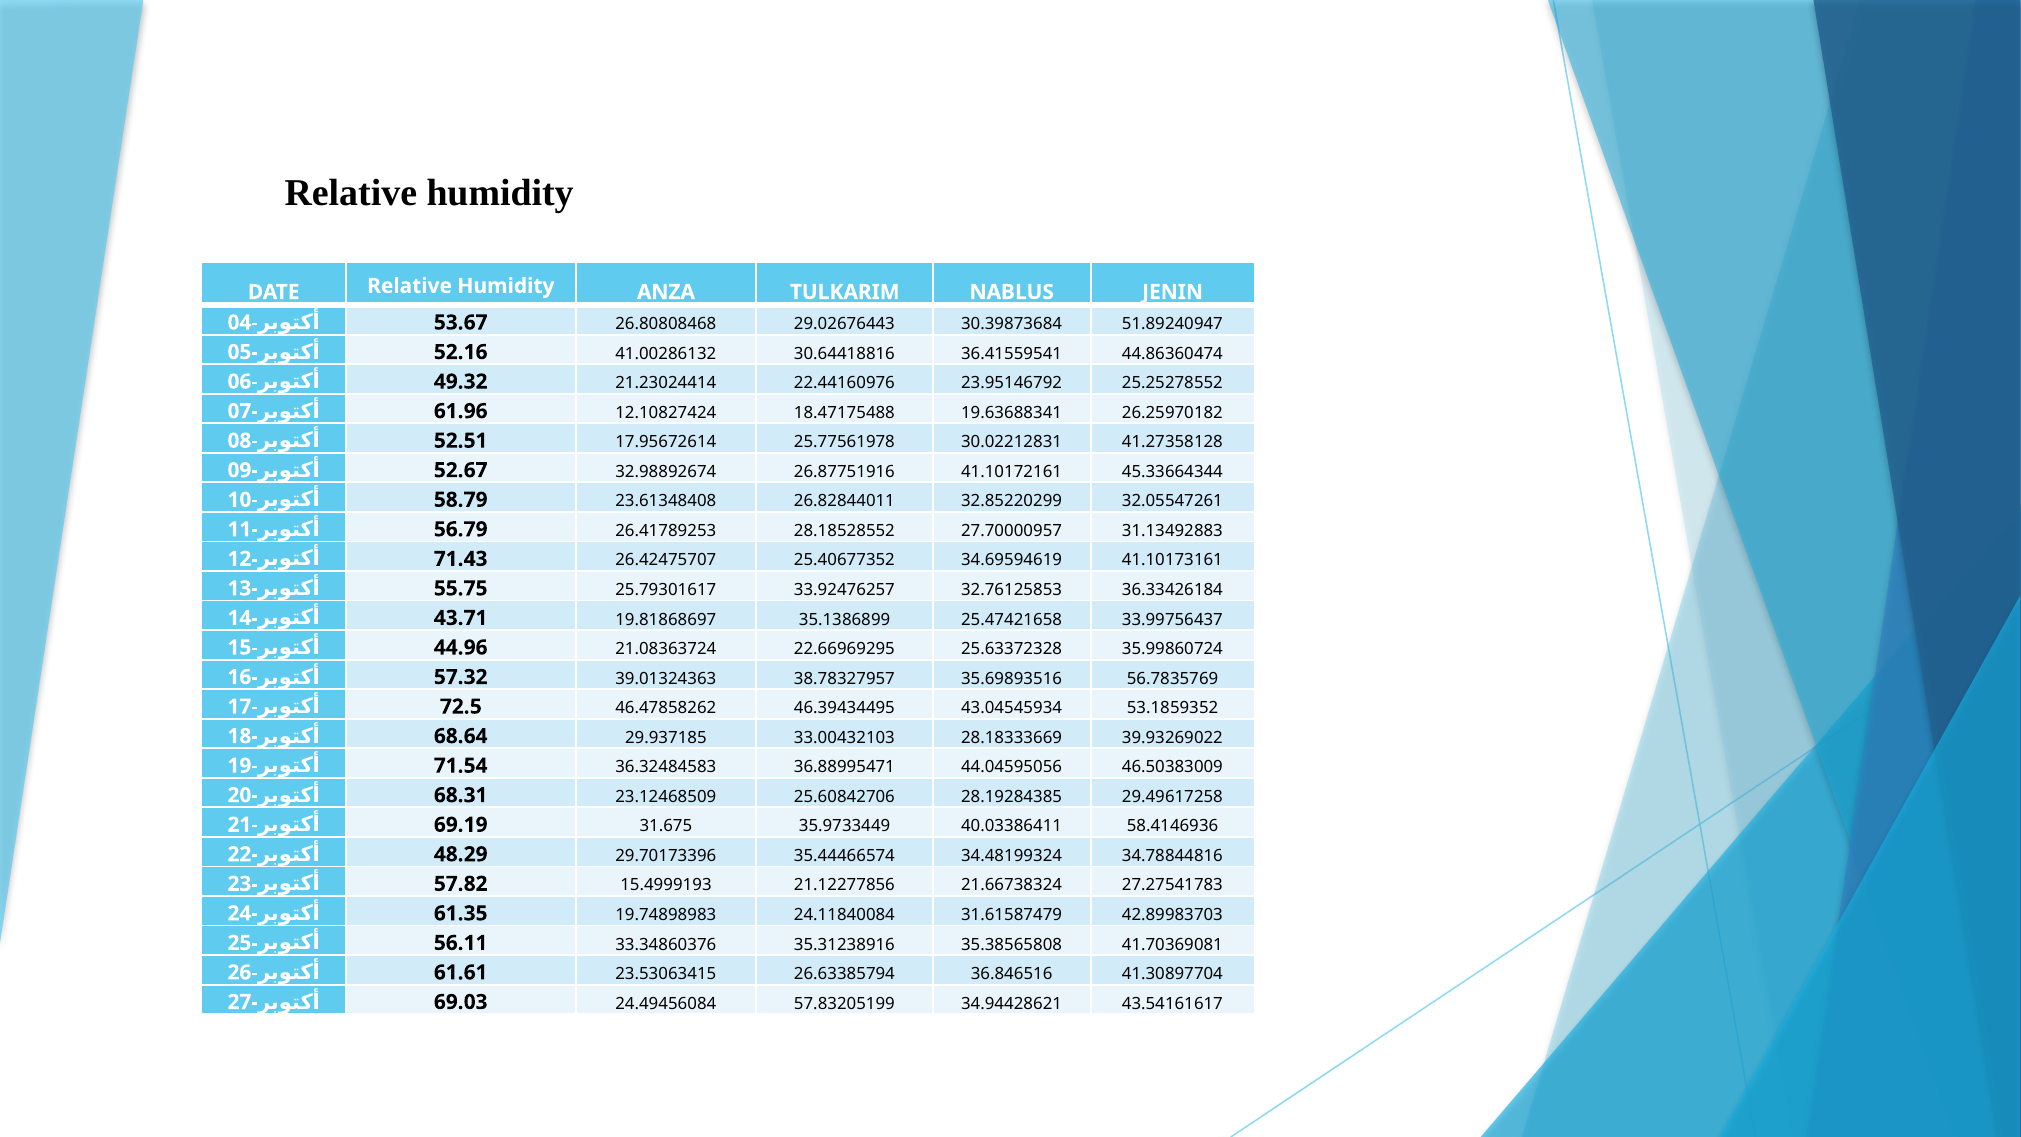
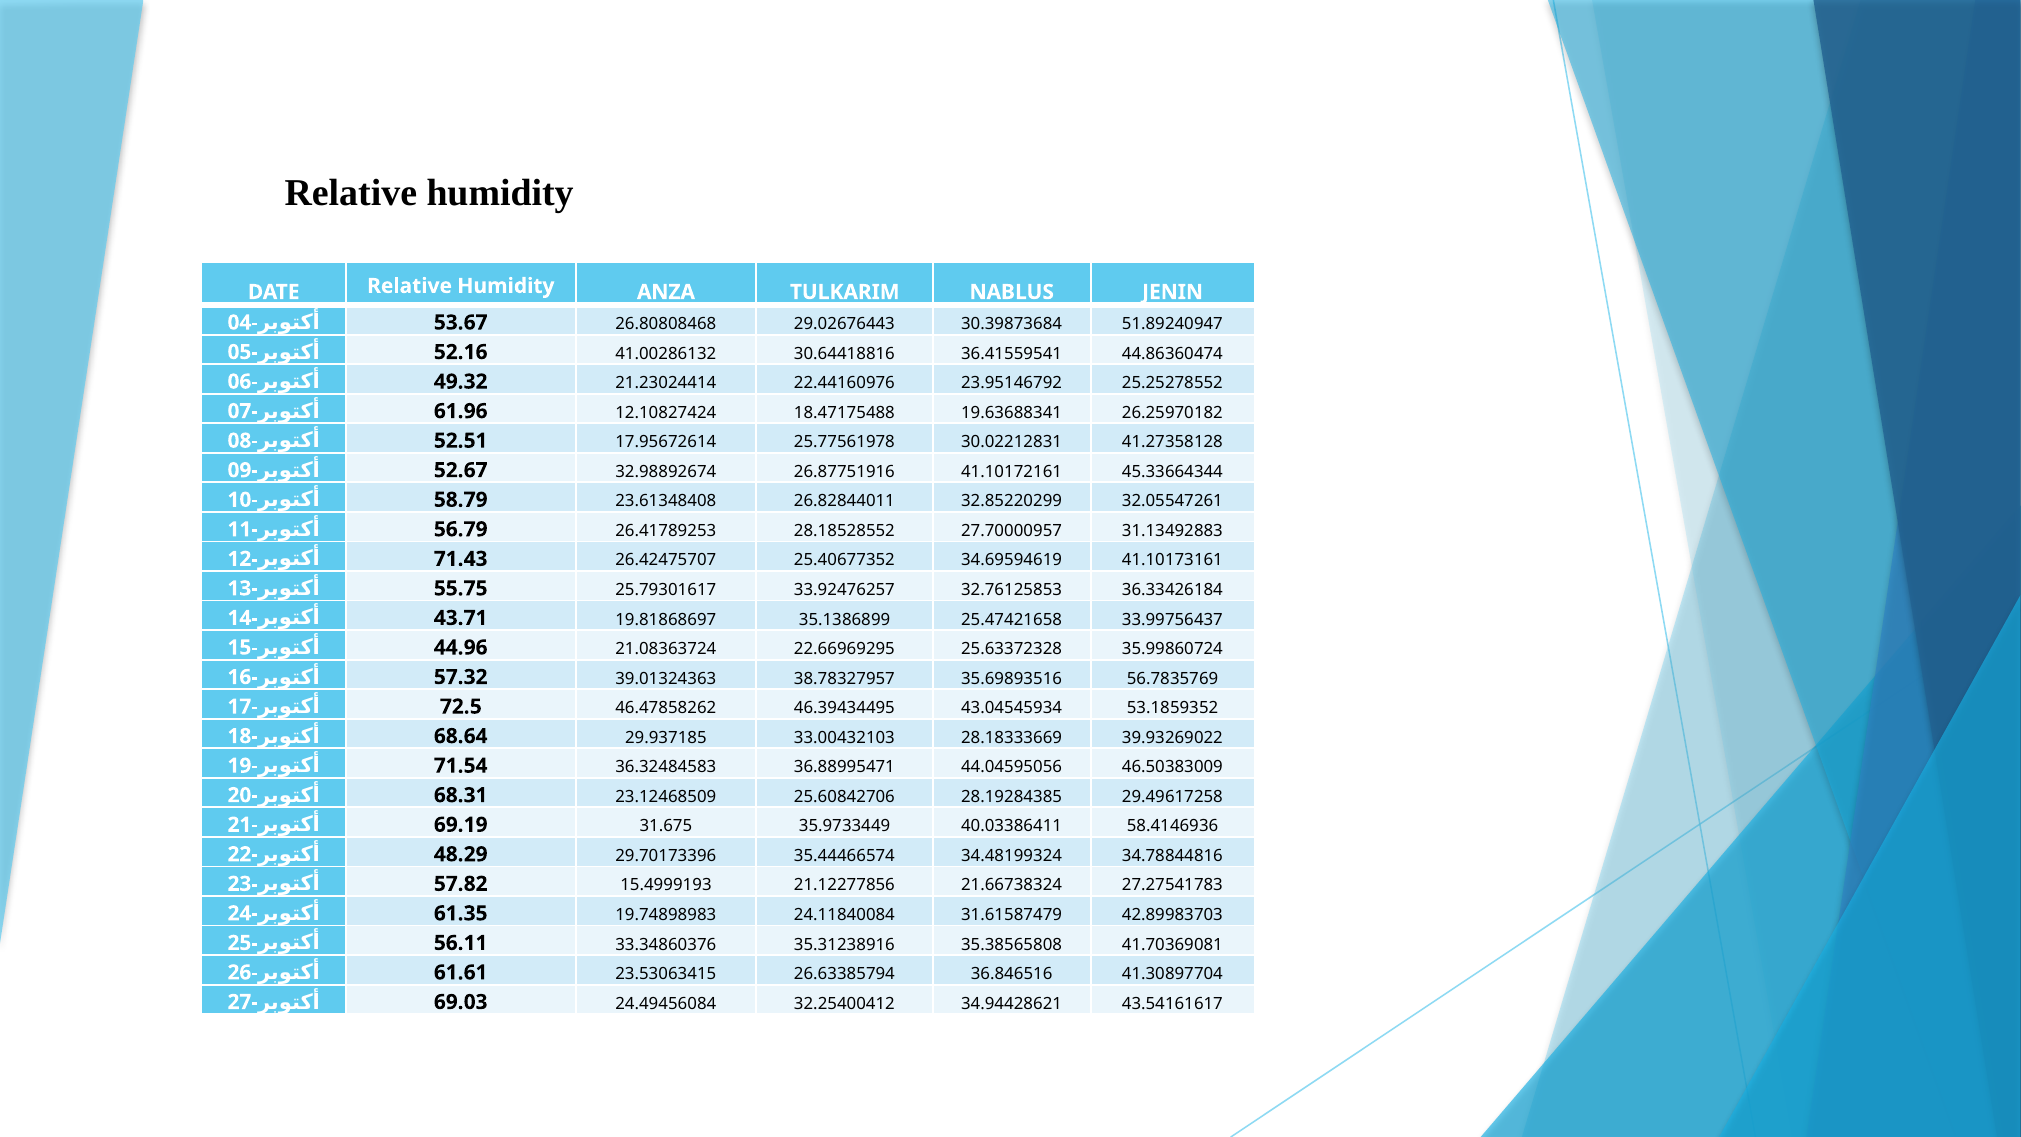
57.83205199: 57.83205199 -> 32.25400412 (844, 1003)
